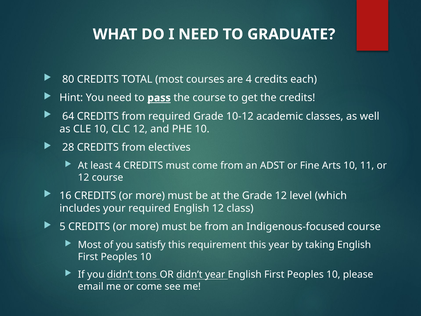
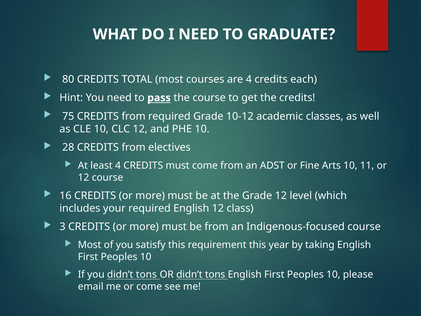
64: 64 -> 75 (68, 116)
5: 5 -> 3 (62, 227)
OR didn’t year: year -> tons (215, 274)
